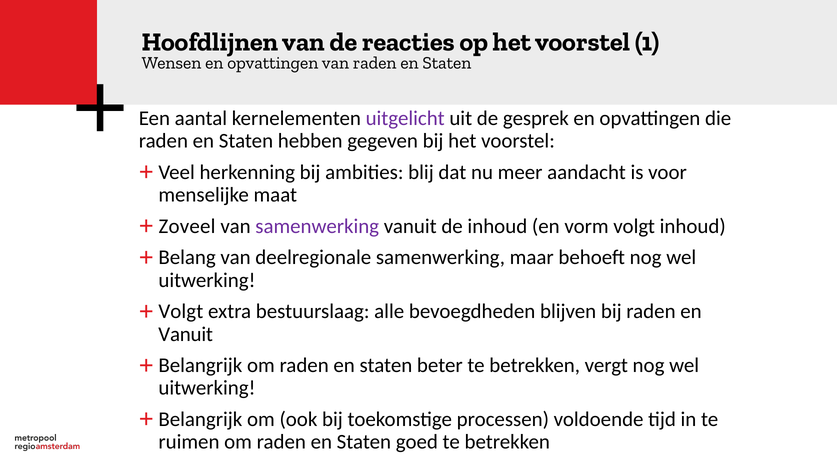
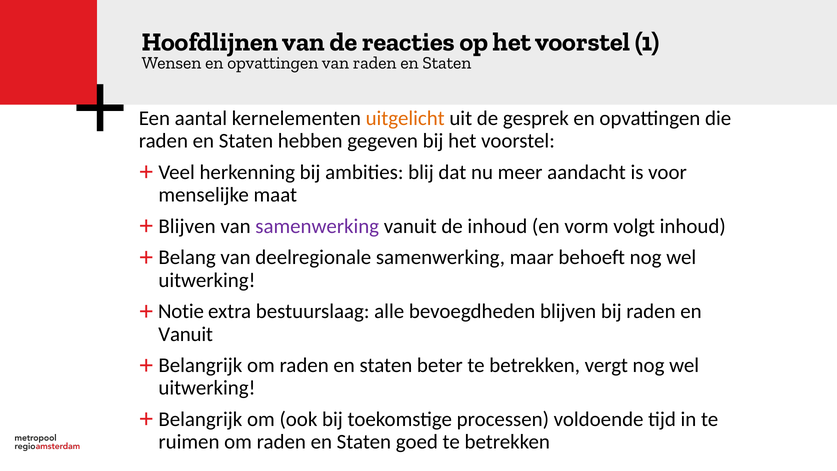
uitgelicht colour: purple -> orange (405, 118)
Zoveel: Zoveel -> Blijven (187, 226)
Volgt: Volgt -> Notie (181, 311)
